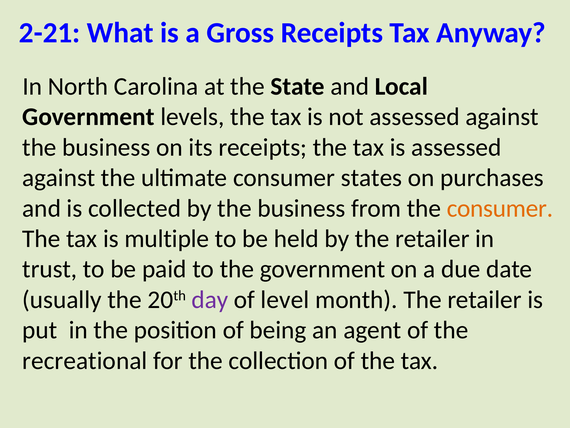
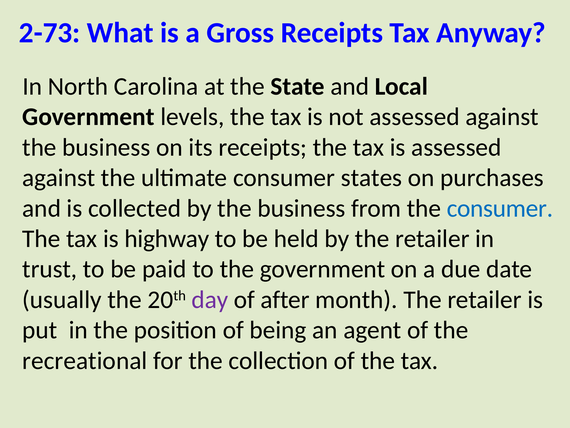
2-21: 2-21 -> 2-73 (50, 33)
consumer colour: orange -> blue (500, 208)
multiple: multiple -> highway (167, 238)
level: level -> after (285, 299)
